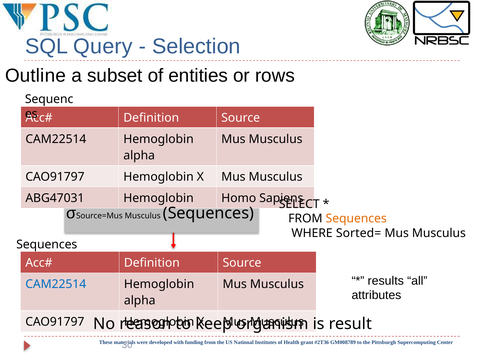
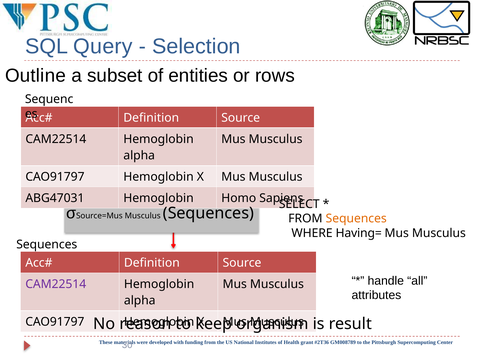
Sorted=: Sorted= -> Having= (359, 233)
results: results -> handle (386, 281)
CAM22514 colour: blue -> purple (56, 284)
